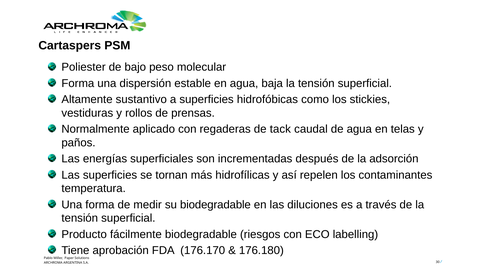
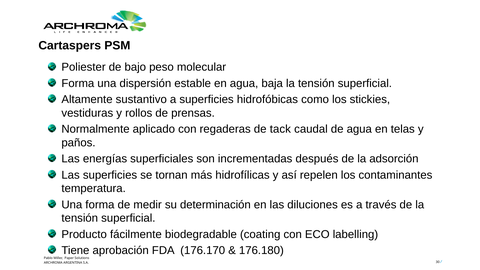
su biodegradable: biodegradable -> determinación (215, 205)
riesgos: riesgos -> coating (260, 234)
